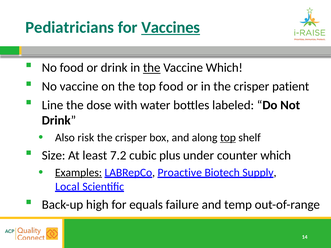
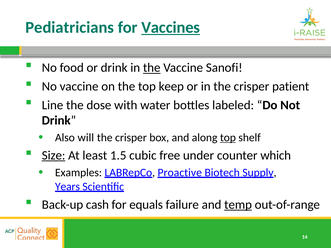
Vaccine Which: Which -> Sanofi (224, 68)
top food: food -> keep (171, 86)
risk: risk -> will (86, 138)
Size underline: none -> present (54, 156)
7.2: 7.2 -> 1.5 (118, 156)
plus: plus -> free (170, 156)
Examples underline: present -> none (78, 173)
Local: Local -> Years (67, 187)
high: high -> cash (97, 205)
temp underline: none -> present (238, 205)
